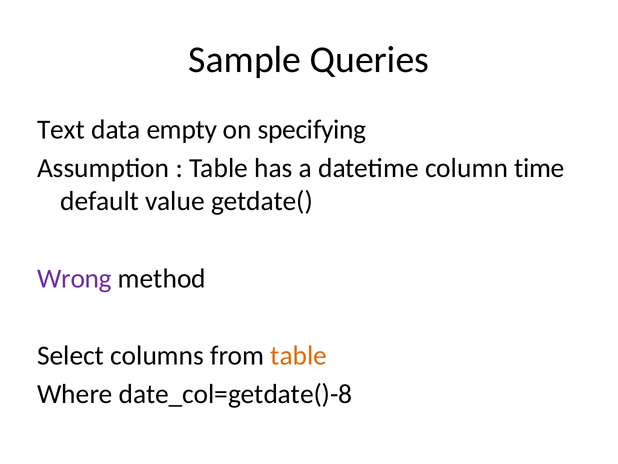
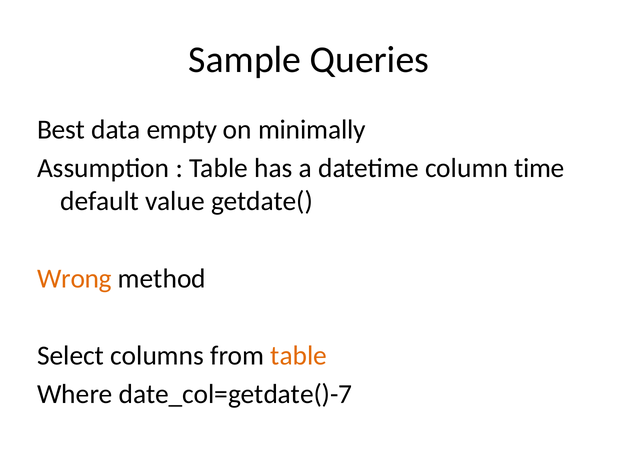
Text: Text -> Best (61, 130)
specifying: specifying -> minimally (312, 130)
Wrong colour: purple -> orange (74, 278)
date_col=getdate()-8: date_col=getdate()-8 -> date_col=getdate()-7 (235, 394)
